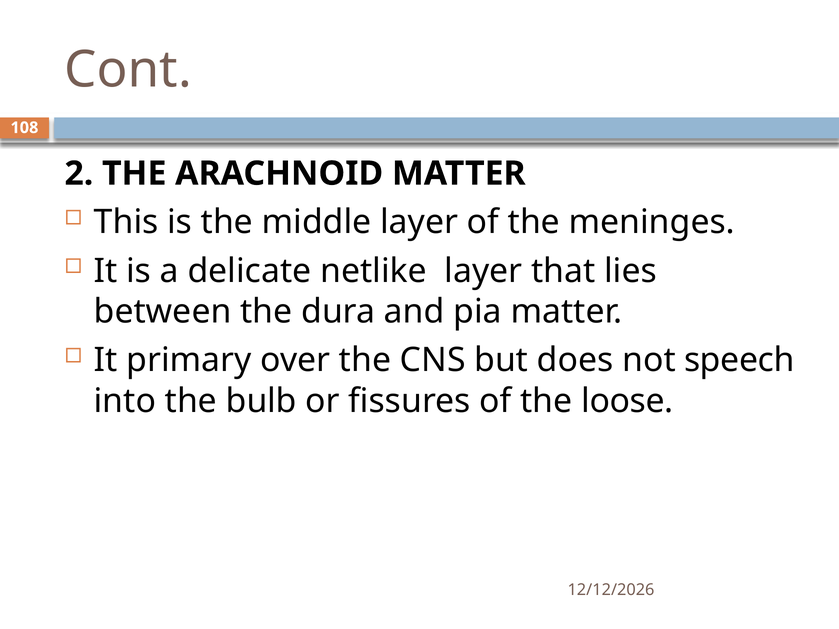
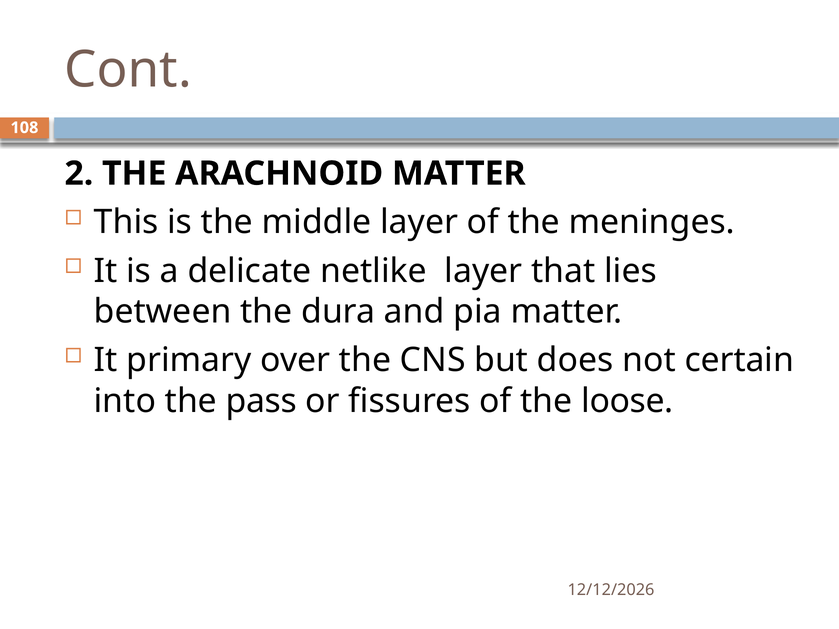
speech: speech -> certain (739, 360)
bulb: bulb -> pass (261, 401)
